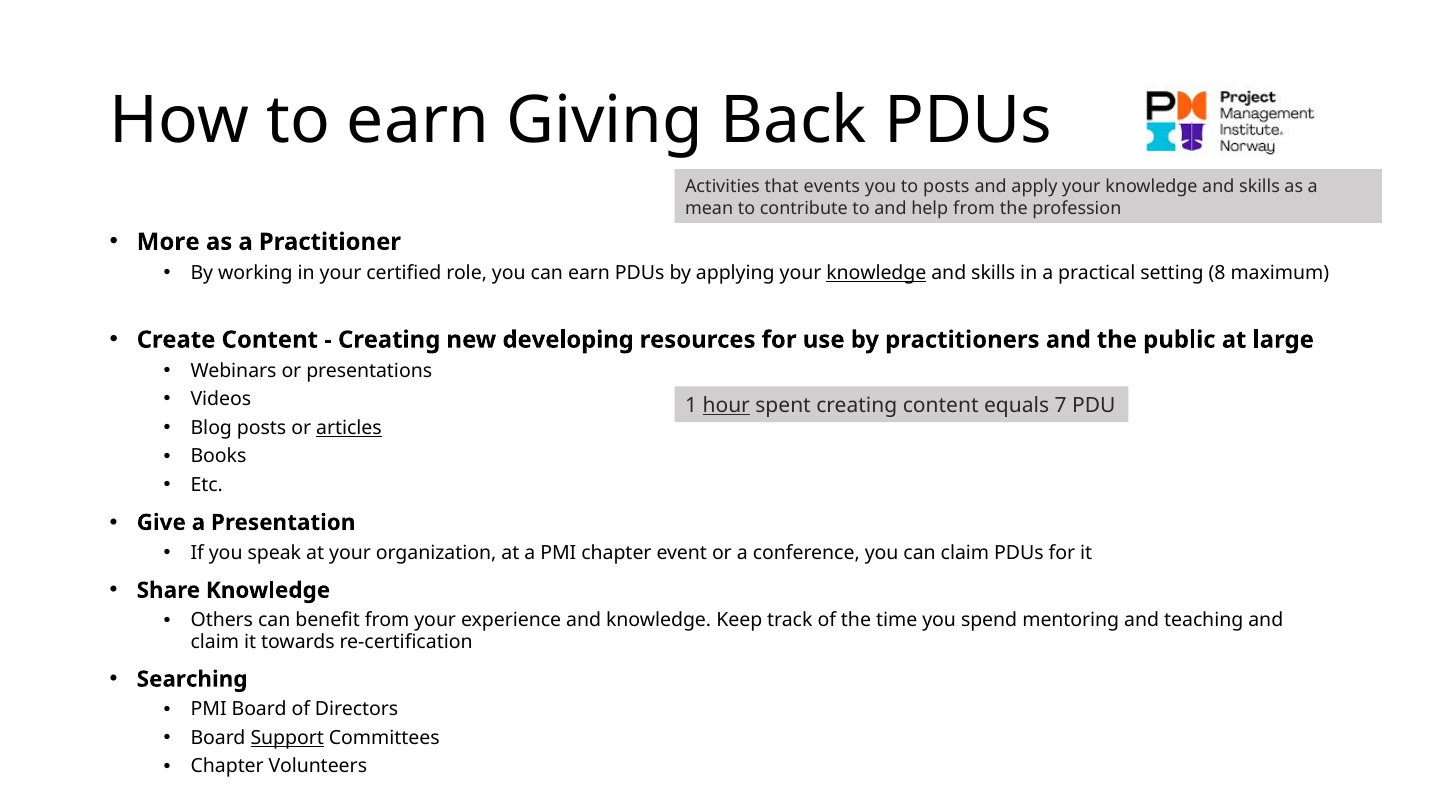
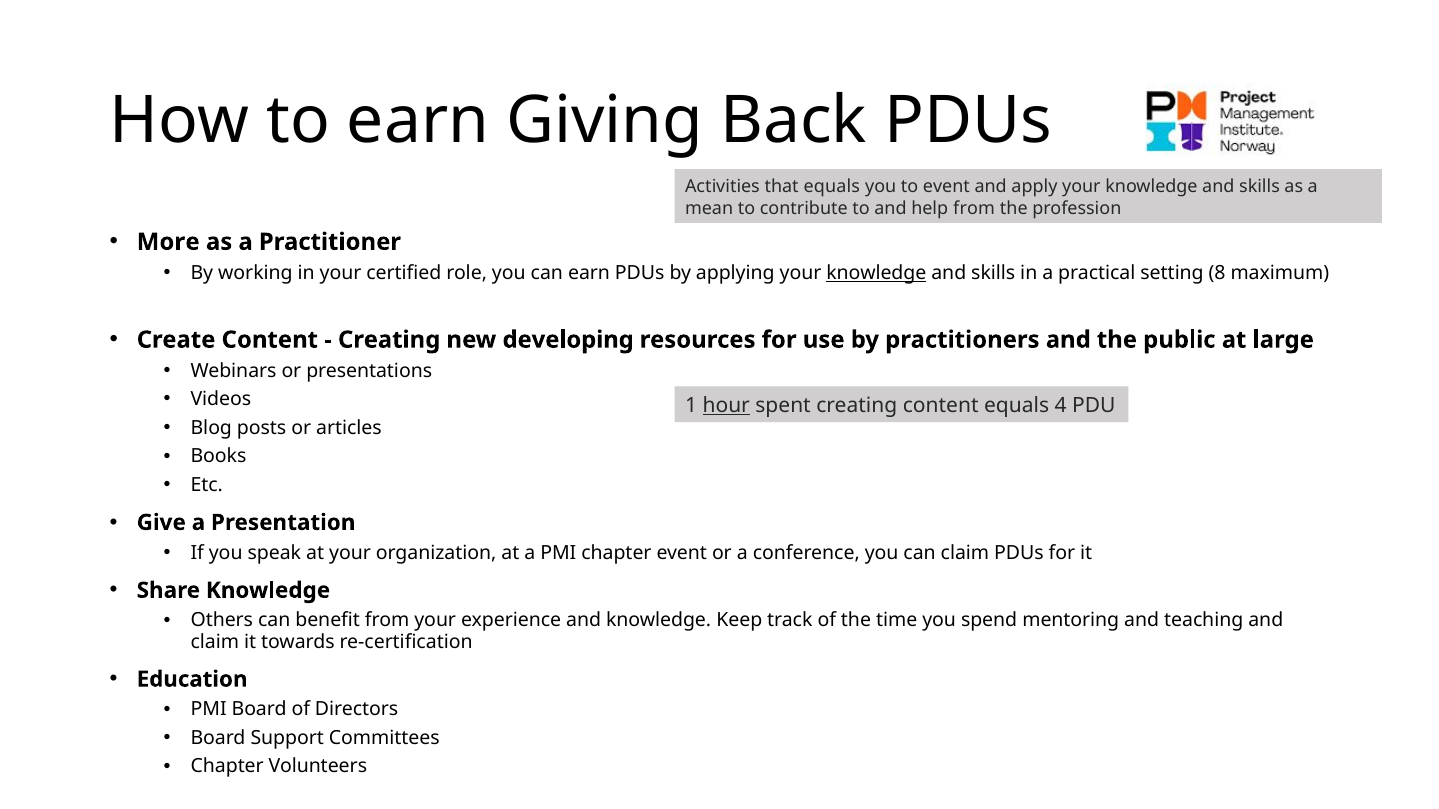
that events: events -> equals (832, 187)
to posts: posts -> event (946, 187)
7: 7 -> 4 (1061, 406)
articles underline: present -> none (349, 428)
Searching: Searching -> Education (192, 680)
Support underline: present -> none (287, 738)
